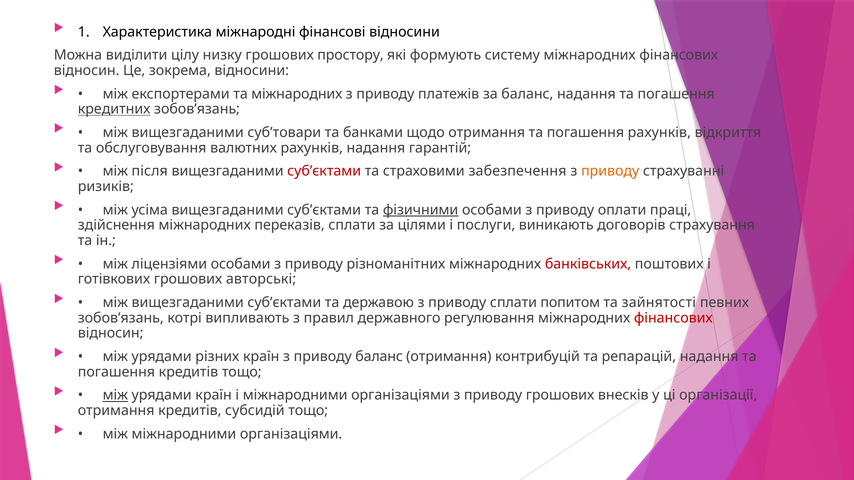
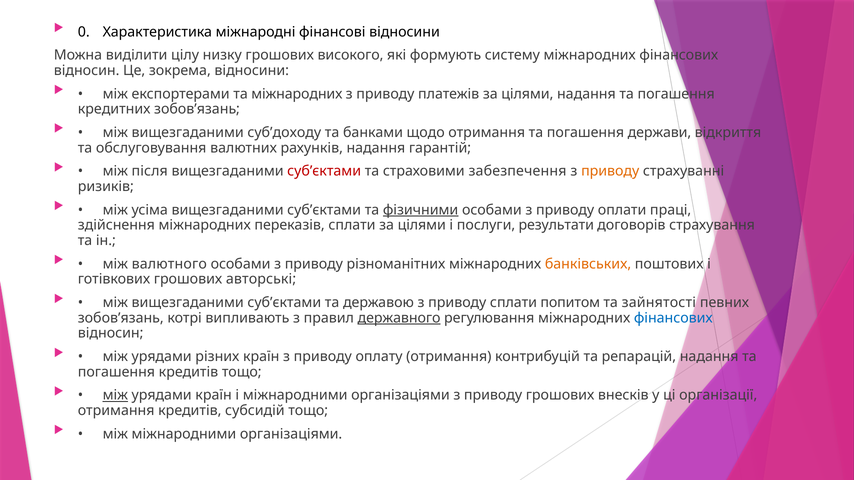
1: 1 -> 0 (84, 32)
простору: простору -> високого (351, 55)
платежів за баланс: баланс -> цілями (527, 94)
кредитних underline: present -> none (114, 109)
суб’товари: суб’товари -> суб’доходу (284, 133)
погашення рахунків: рахунків -> держави (659, 133)
виникають: виникають -> результати (556, 225)
ліцензіями: ліцензіями -> валютного (169, 264)
банківських colour: red -> orange (588, 264)
державного underline: none -> present (399, 318)
фінансових colour: red -> blue (673, 318)
приводу баланс: баланс -> оплату (379, 357)
